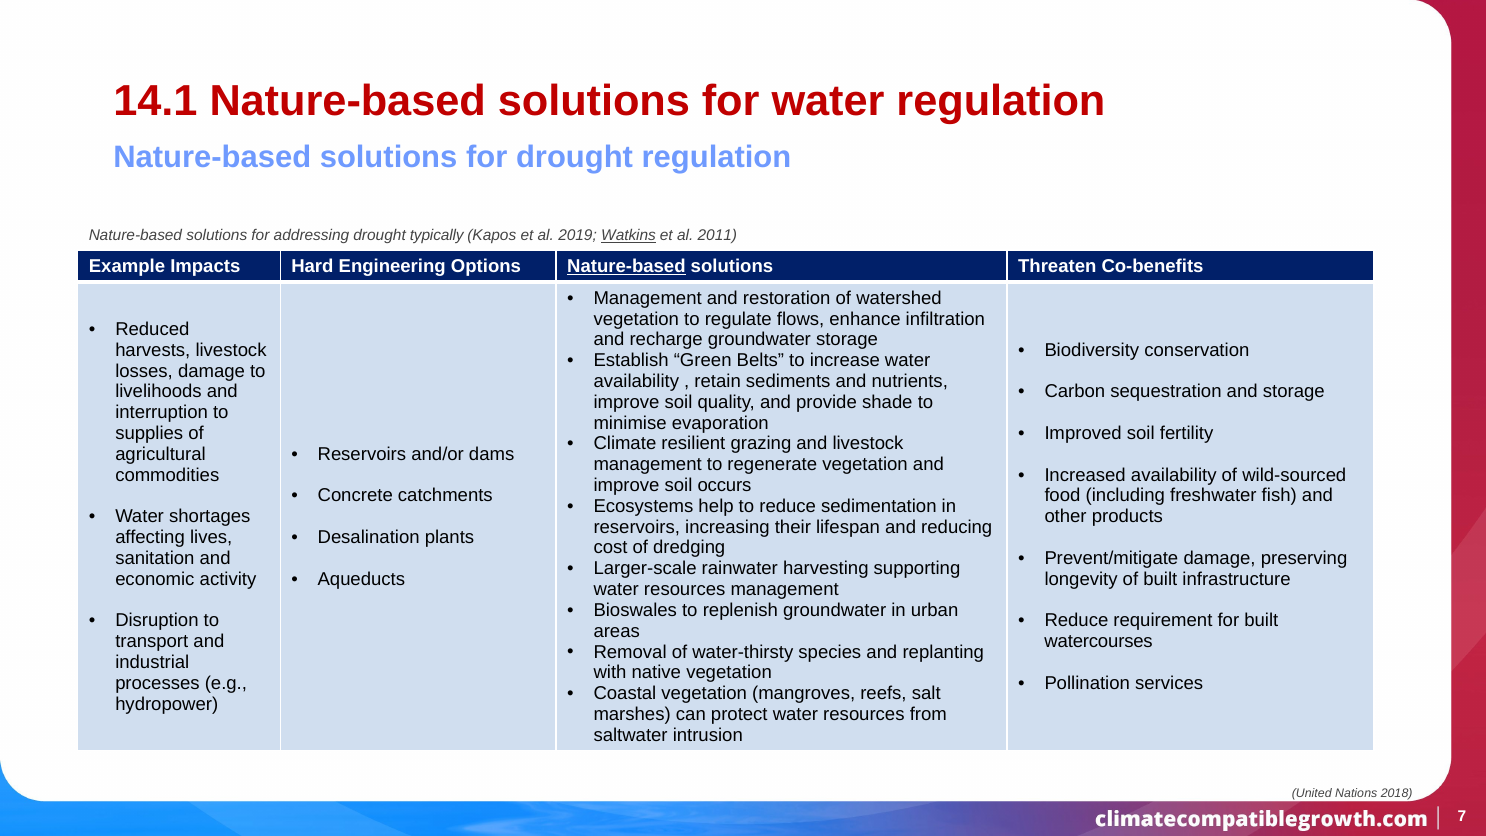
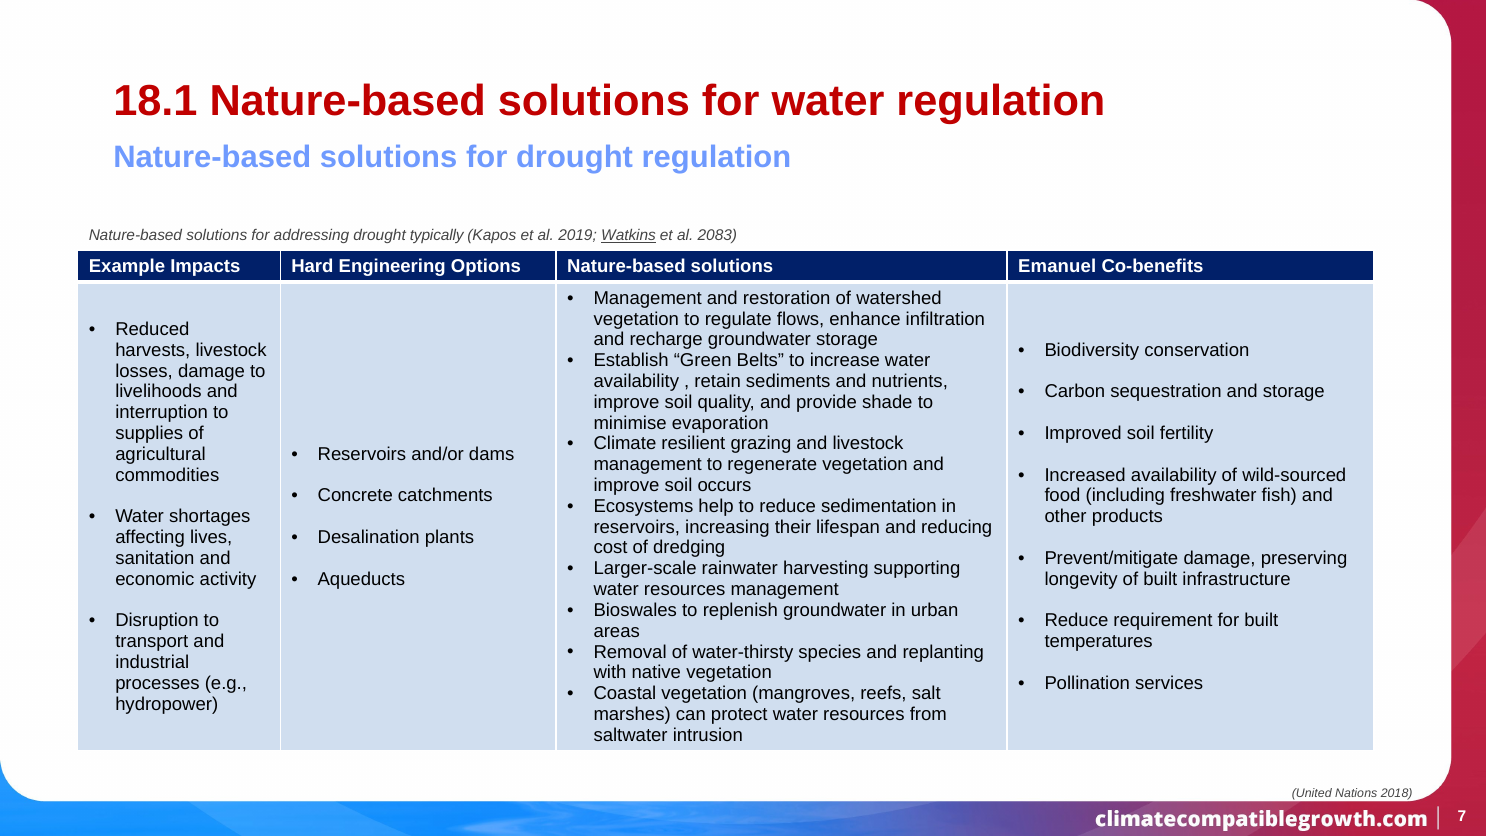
14.1: 14.1 -> 18.1 (155, 102)
2011: 2011 -> 2083 (717, 236)
Nature-based underline: present -> none (626, 266)
Threaten: Threaten -> Emanuel (1057, 266)
watercourses: watercourses -> temperatures (1099, 641)
